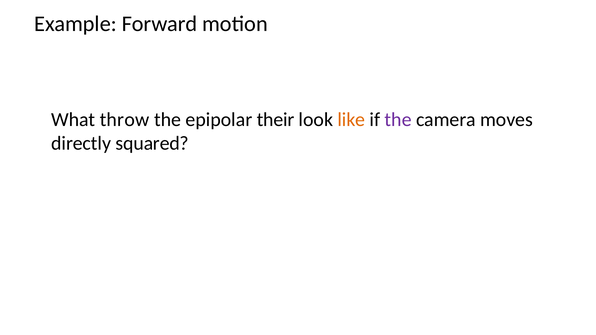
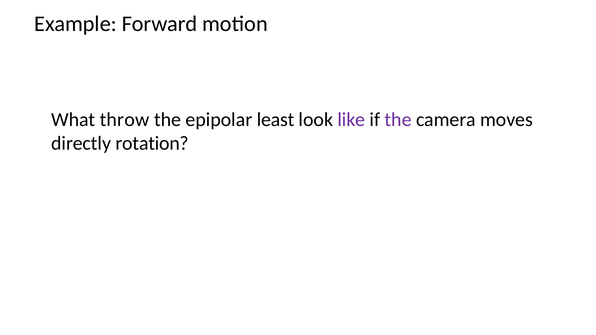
their: their -> least (276, 120)
like colour: orange -> purple (351, 120)
squared: squared -> rotation (152, 143)
